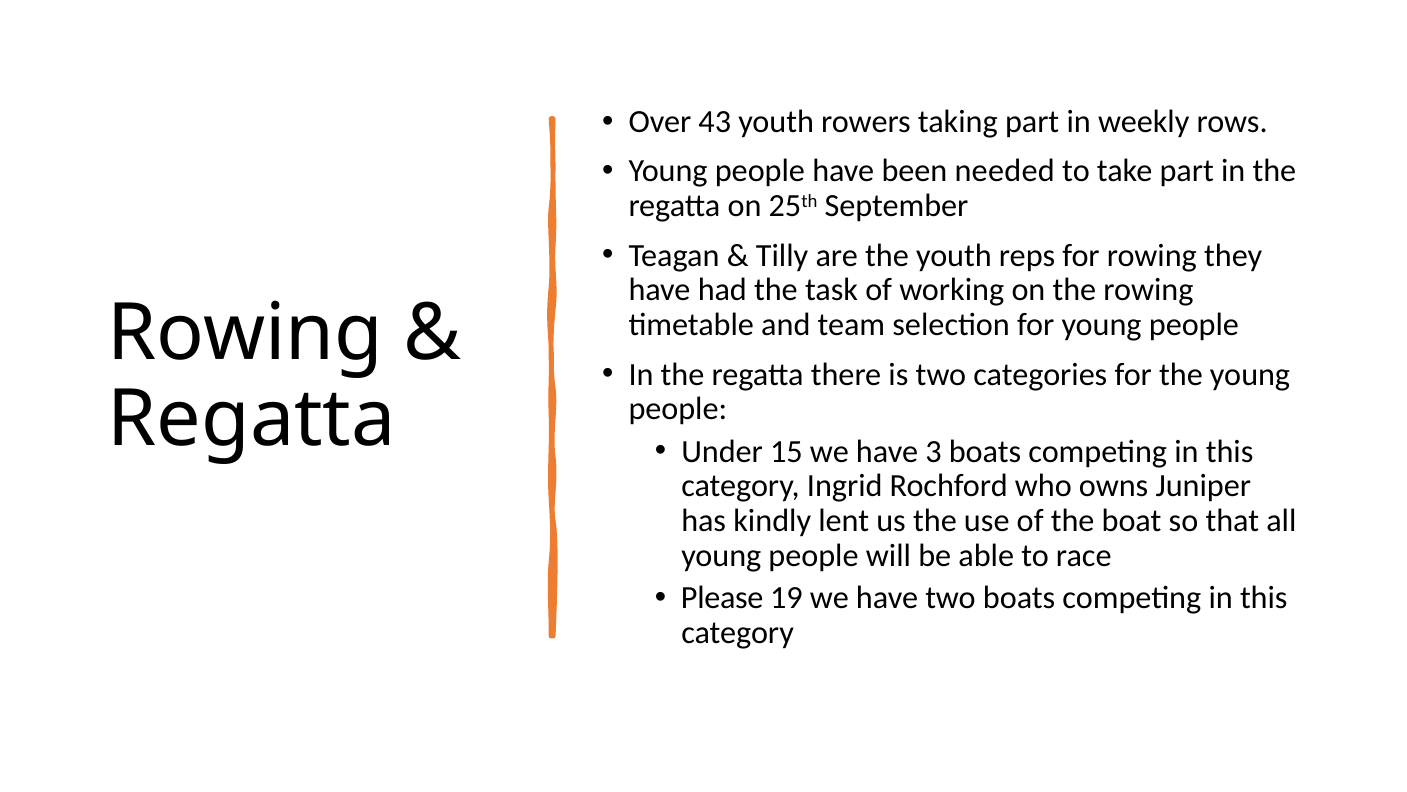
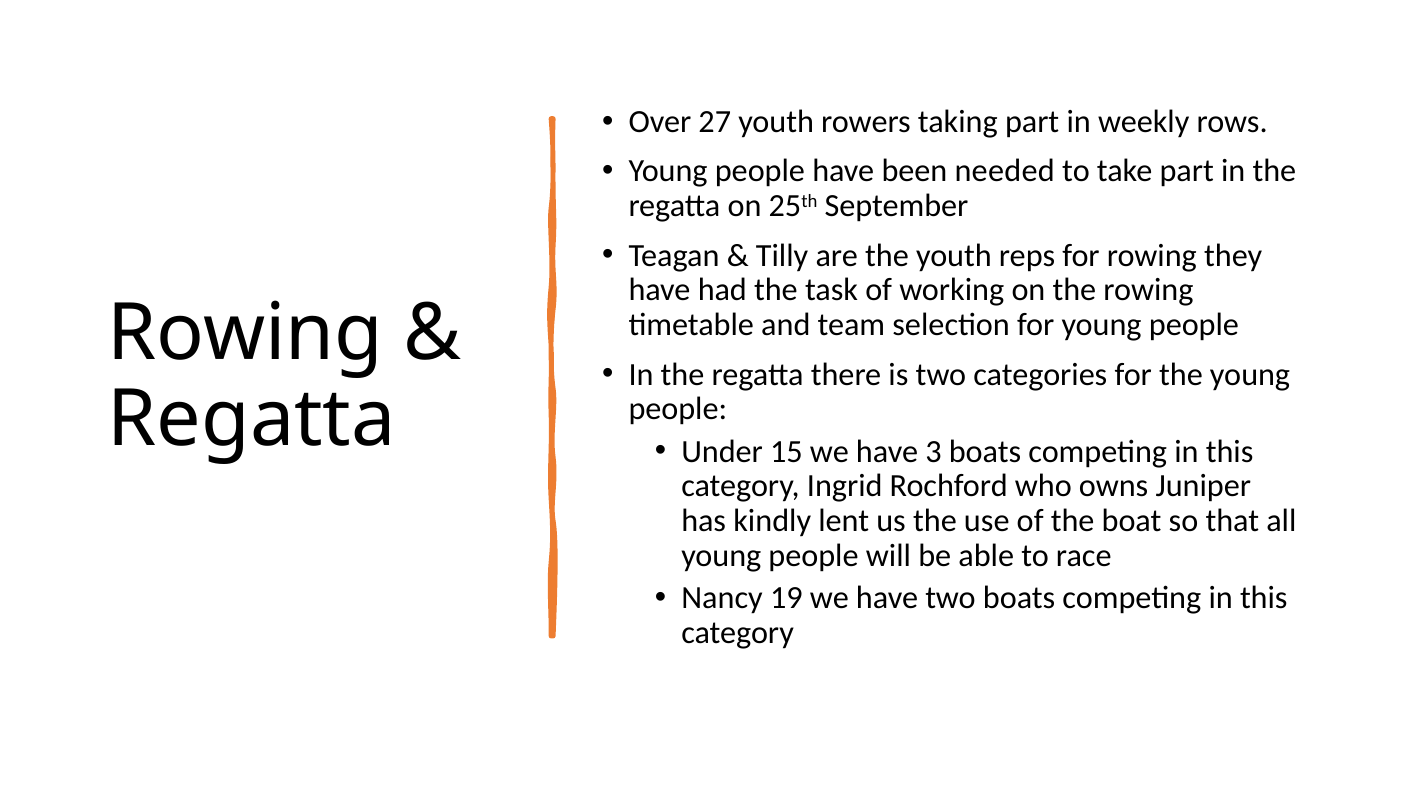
43: 43 -> 27 (715, 122)
Please: Please -> Nancy (722, 597)
